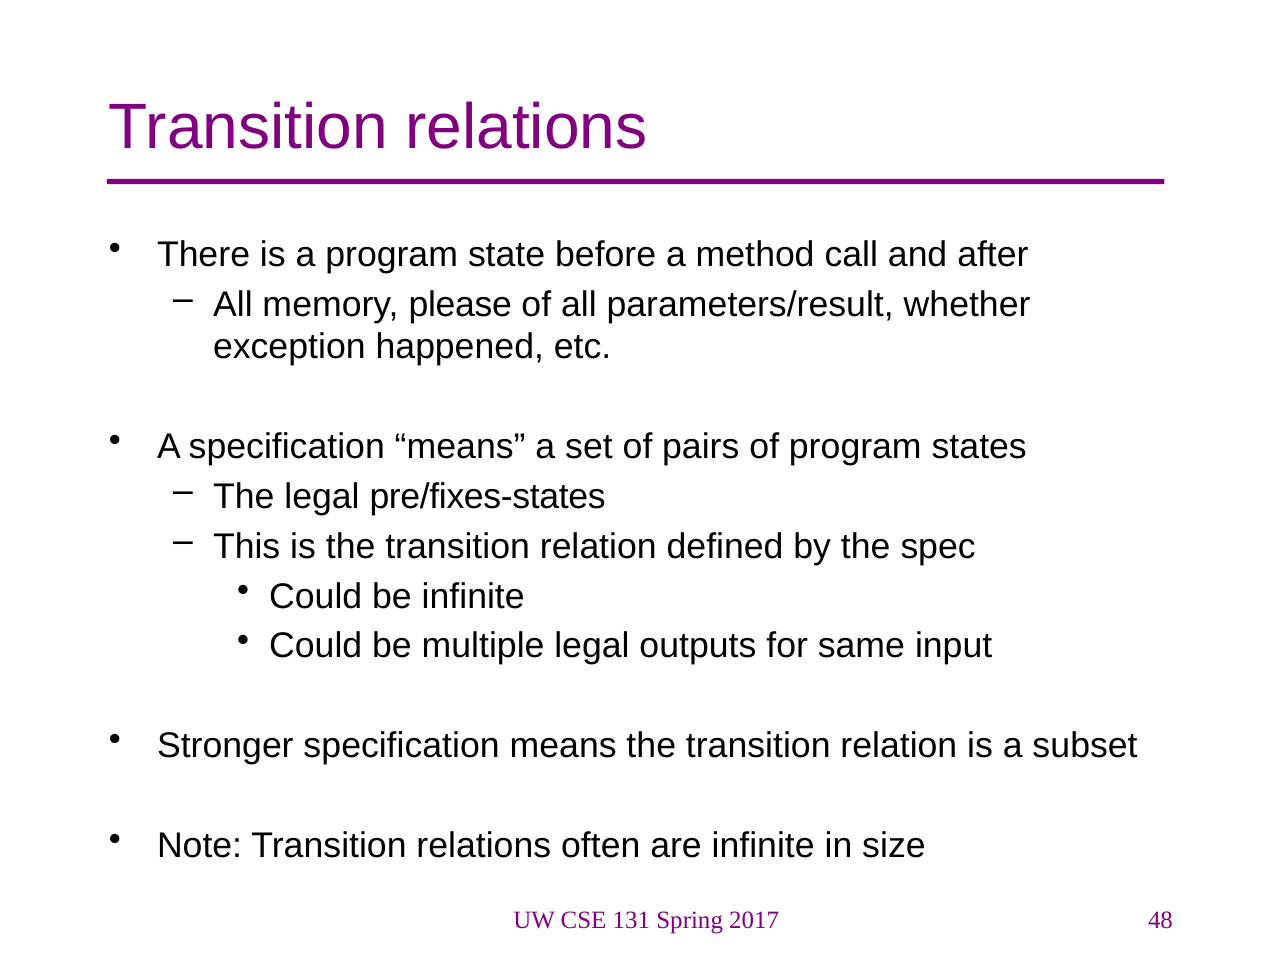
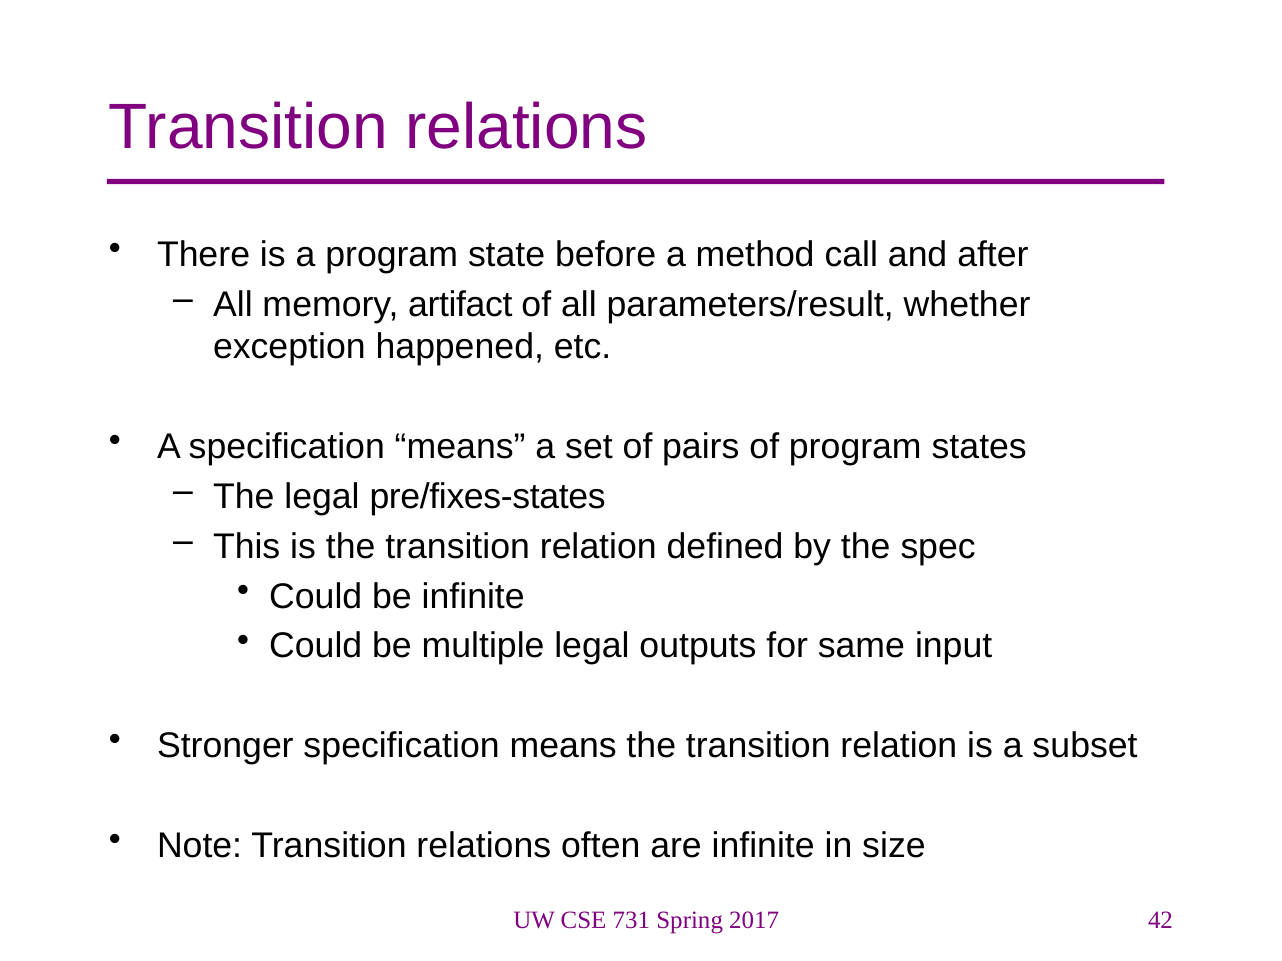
please: please -> artifact (460, 305)
131: 131 -> 731 (631, 921)
48: 48 -> 42 (1161, 921)
